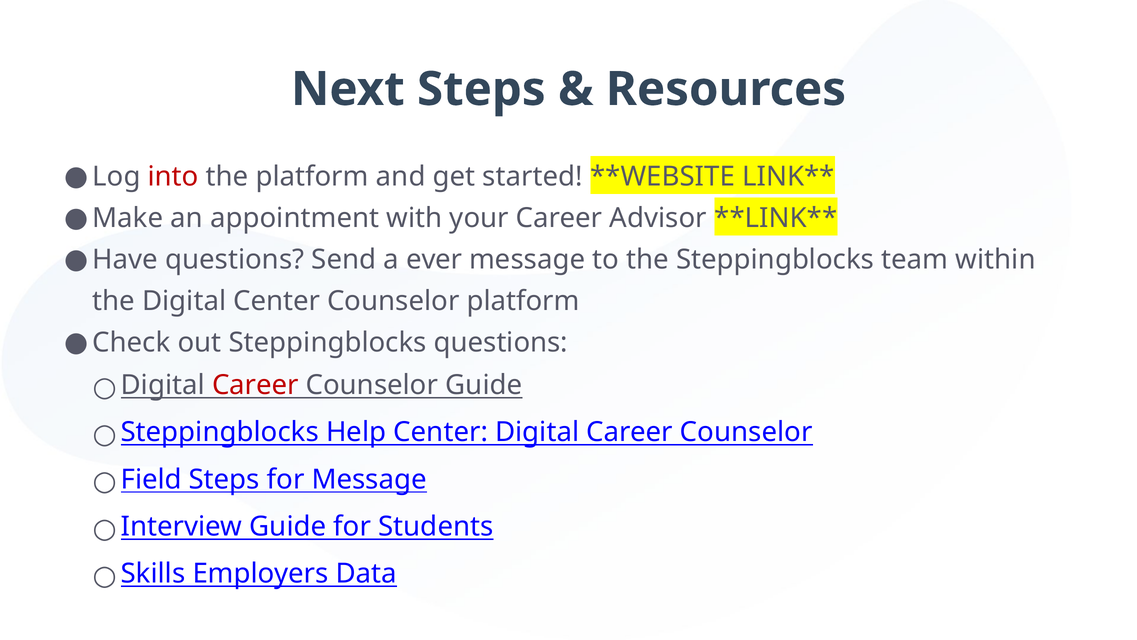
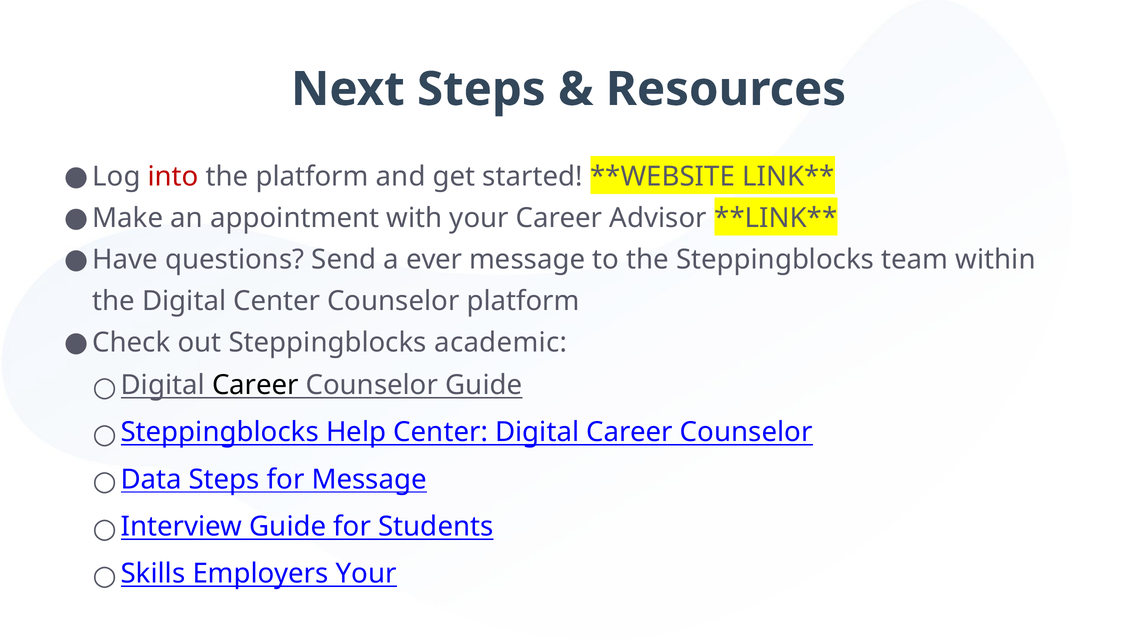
Steppingblocks questions: questions -> academic (501, 342)
Career colour: red -> black (255, 385)
Field: Field -> Data (151, 479)
Employers Data: Data -> Your (366, 573)
